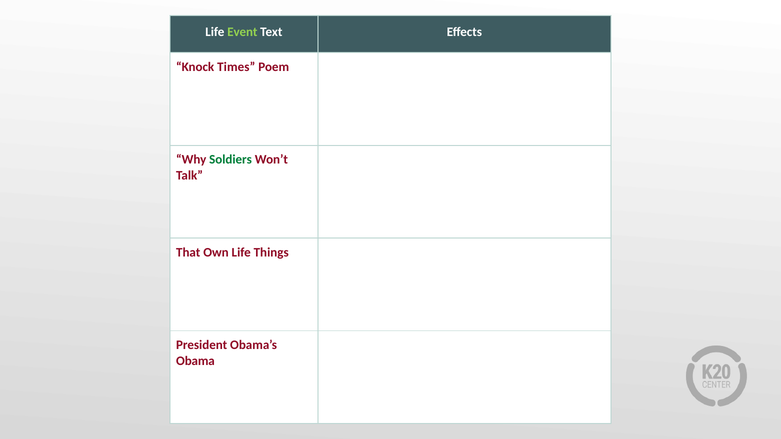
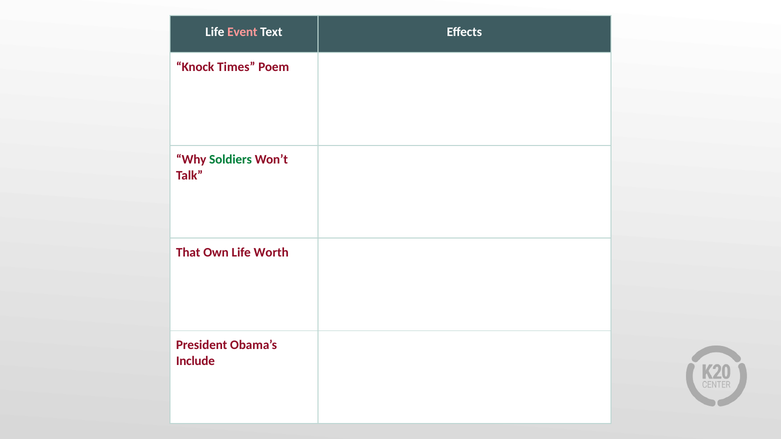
Event colour: light green -> pink (242, 32)
Things: Things -> Worth (271, 252)
Obama: Obama -> Include (195, 361)
